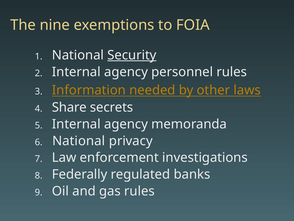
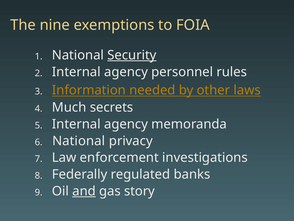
Share: Share -> Much (69, 107)
and underline: none -> present (84, 191)
gas rules: rules -> story (139, 191)
